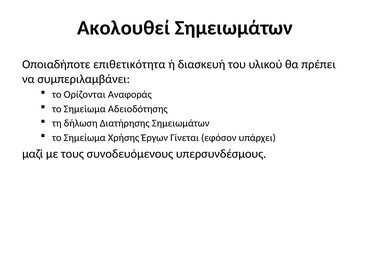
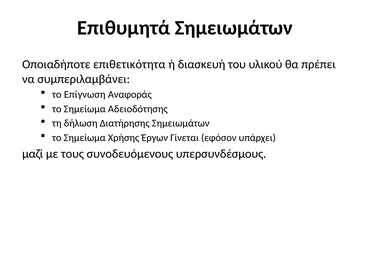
Ακολουθεί: Ακολουθεί -> Επιθυμητά (124, 28)
Ορίζονται: Ορίζονται -> Επίγνωση (85, 94)
